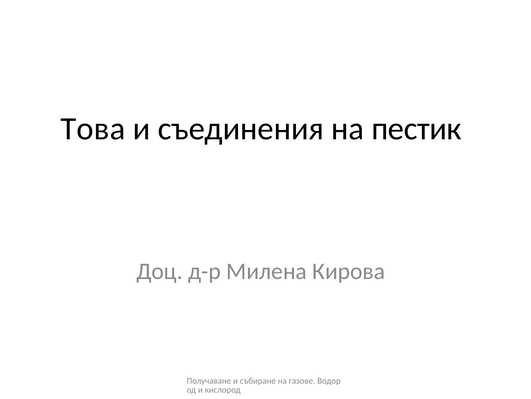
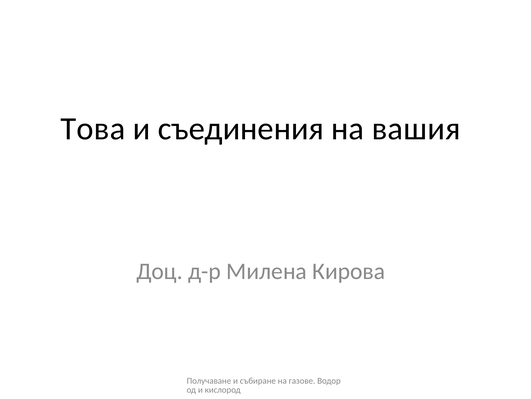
пестик: пестик -> вашия (416, 128)
